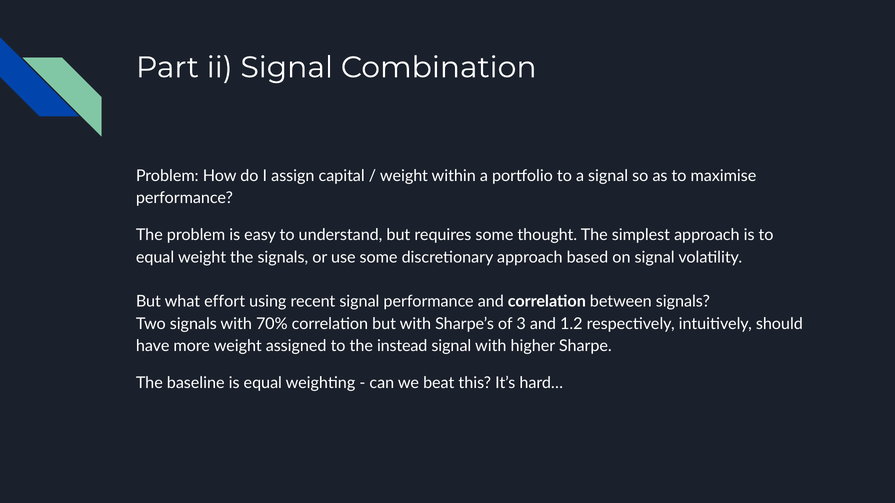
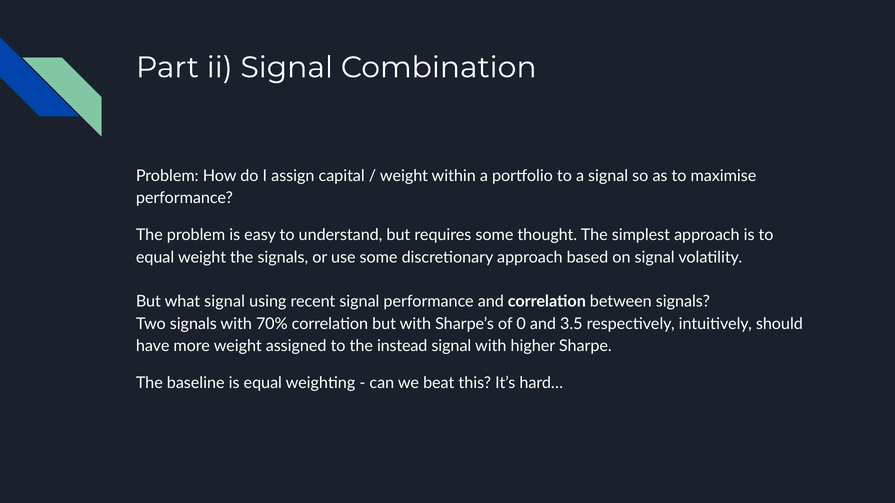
what effort: effort -> signal (225, 302)
3: 3 -> 0 (521, 324)
1.2: 1.2 -> 3.5 (571, 324)
